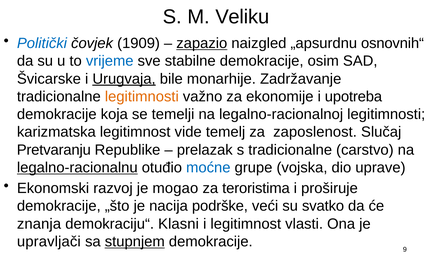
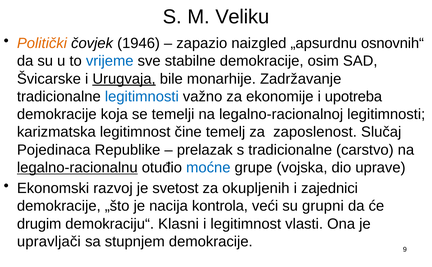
Politički colour: blue -> orange (42, 43)
1909: 1909 -> 1946 (139, 43)
zapazio underline: present -> none (202, 43)
legitimnosti colour: orange -> blue (142, 97)
vide: vide -> čine (188, 132)
Pretvaranju: Pretvaranju -> Pojedinaca (54, 150)
mogao: mogao -> svetost (175, 188)
teroristima: teroristima -> okupljenih (256, 188)
proširuje: proširuje -> zajednici (330, 188)
podrške: podrške -> kontrola (220, 206)
svatko: svatko -> grupni (323, 206)
znanja: znanja -> drugim (39, 224)
stupnjem underline: present -> none (135, 241)
